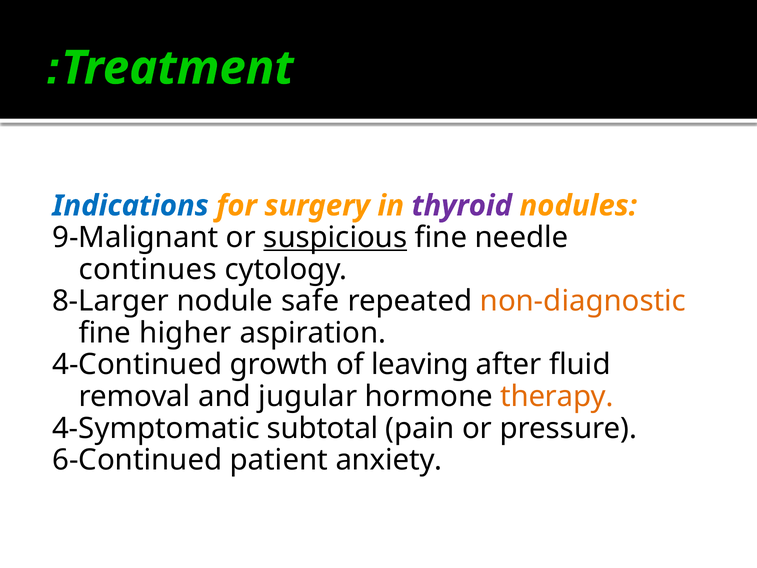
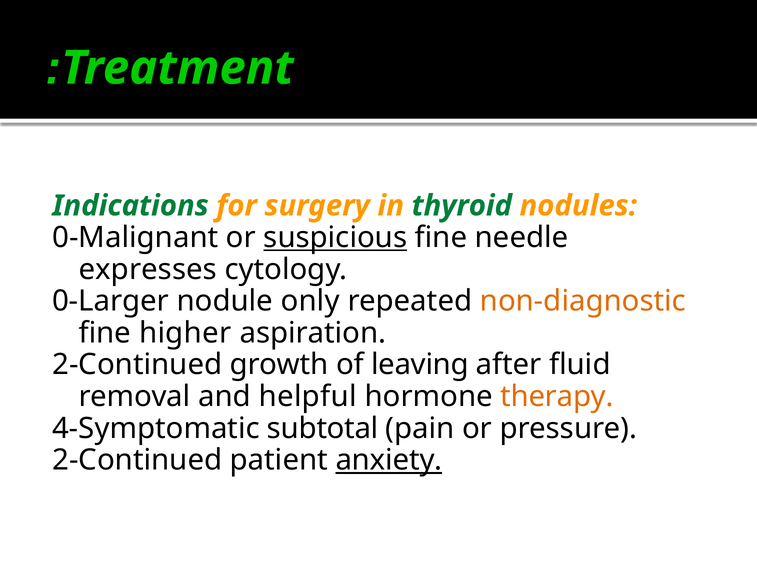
Indications colour: blue -> green (130, 206)
thyroid colour: purple -> green (462, 206)
9-Malignant: 9-Malignant -> 0-Malignant (135, 237)
continues: continues -> expresses (148, 269)
8-Larger: 8-Larger -> 0-Larger (111, 301)
safe: safe -> only (310, 301)
4-Continued: 4-Continued -> 2-Continued (137, 365)
jugular: jugular -> helpful (308, 396)
6-Continued: 6-Continued -> 2-Continued (137, 460)
anxiety underline: none -> present (389, 460)
